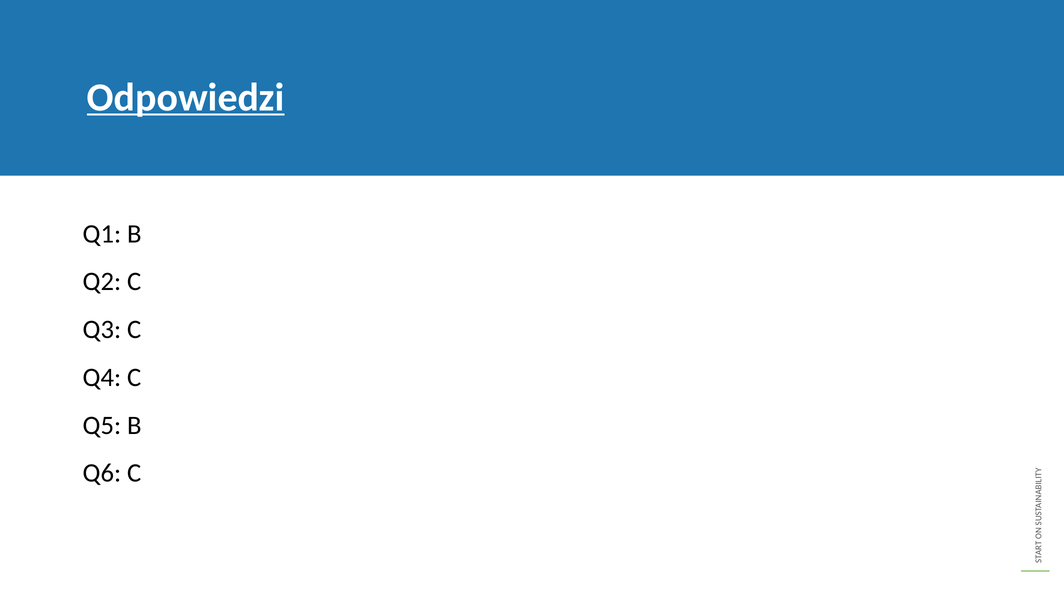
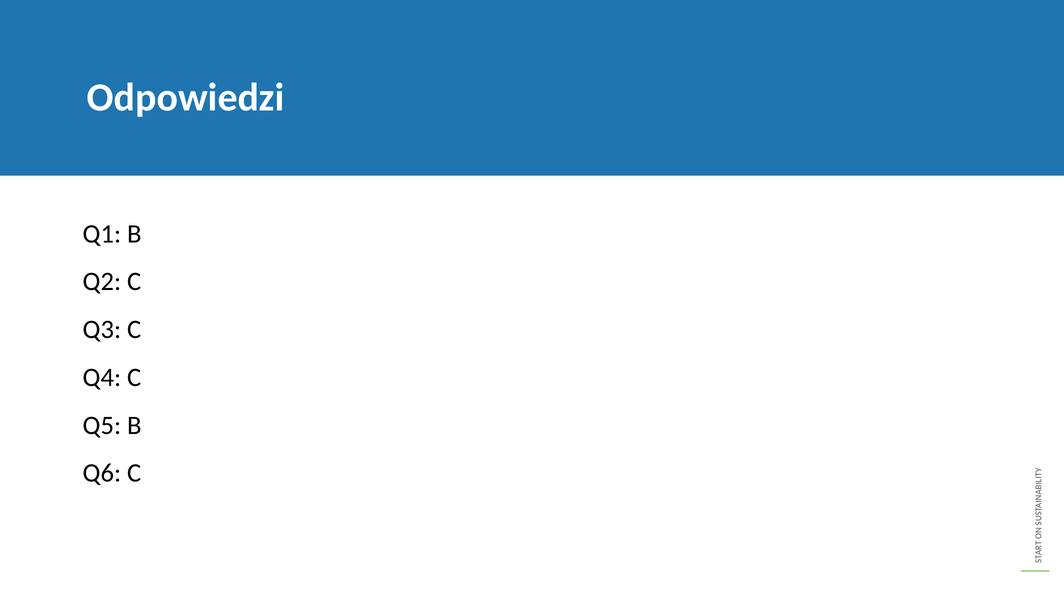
Odpowiedzi underline: present -> none (186, 97)
